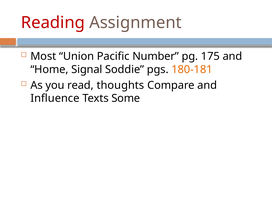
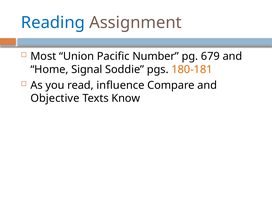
Reading colour: red -> blue (53, 23)
175: 175 -> 679 (210, 56)
thoughts: thoughts -> influence (120, 85)
Influence: Influence -> Objective (55, 98)
Some: Some -> Know (126, 98)
